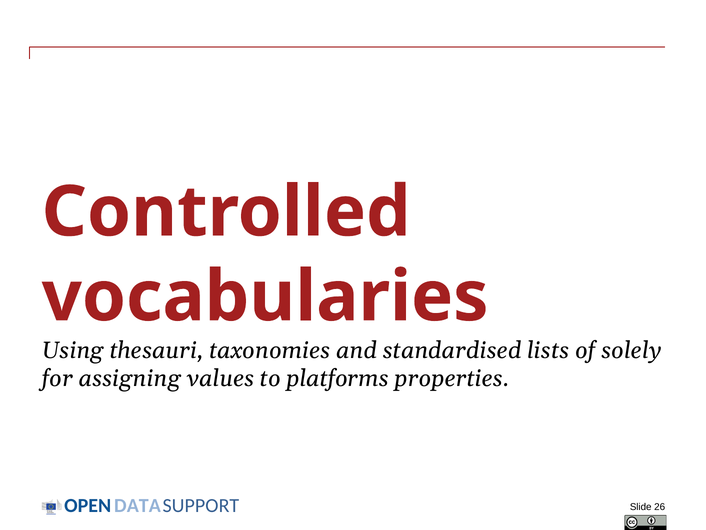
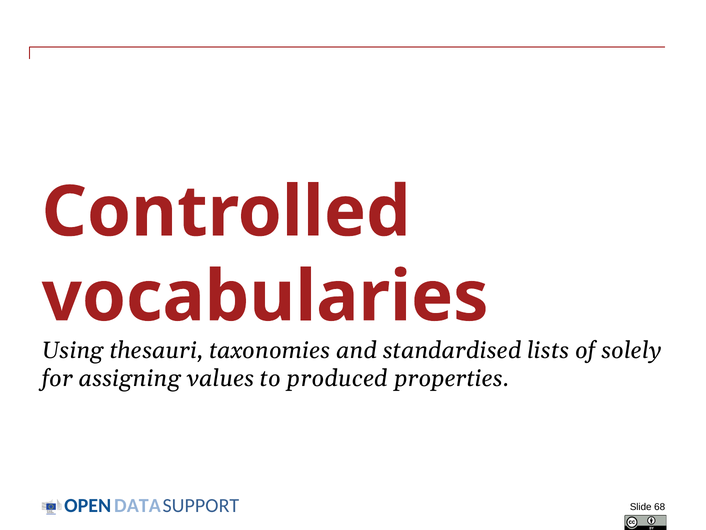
platforms: platforms -> produced (337, 378)
26: 26 -> 68 (660, 507)
